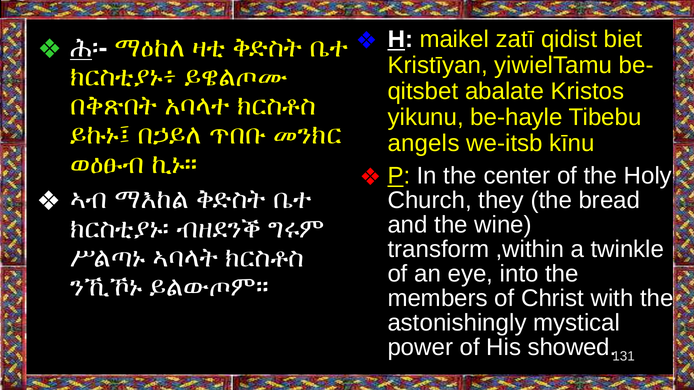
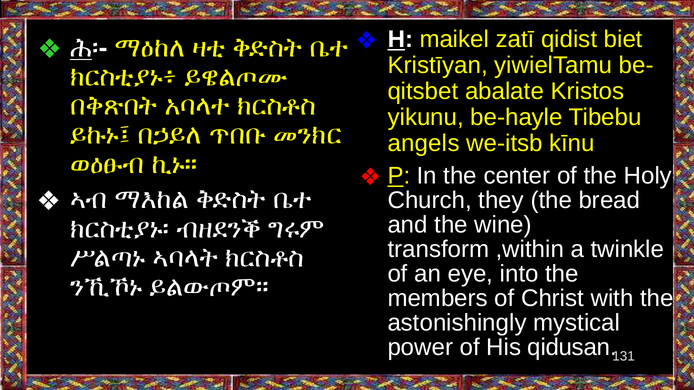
showed: showed -> qidusan (572, 348)
